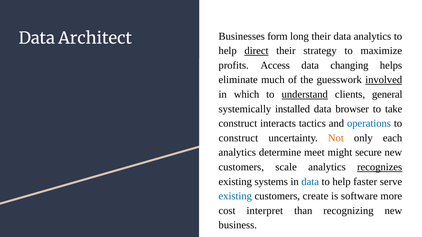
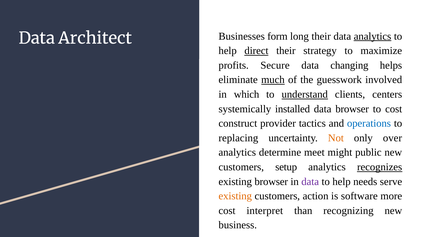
analytics underline: none -> present (373, 36)
Access: Access -> Secure (275, 65)
much underline: none -> present (273, 80)
involved underline: present -> none (384, 80)
general: general -> centers (387, 95)
to take: take -> cost (394, 109)
interacts: interacts -> provider (278, 124)
construct: construct -> replacing (238, 138)
each: each -> over (392, 138)
secure: secure -> public (368, 153)
scale: scale -> setup (286, 167)
existing systems: systems -> browser (271, 182)
data colour: blue -> purple (310, 182)
faster: faster -> needs (365, 182)
existing colour: blue -> orange (235, 196)
create: create -> action (316, 196)
